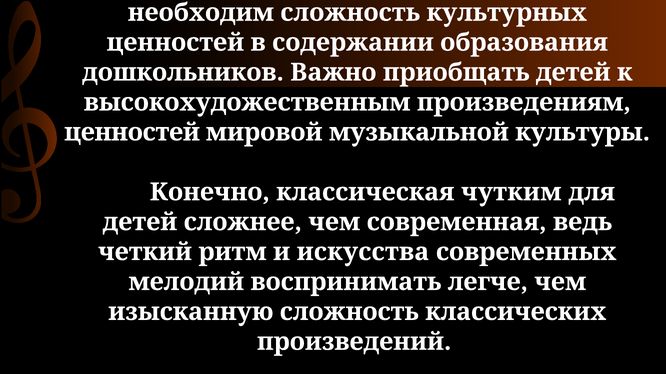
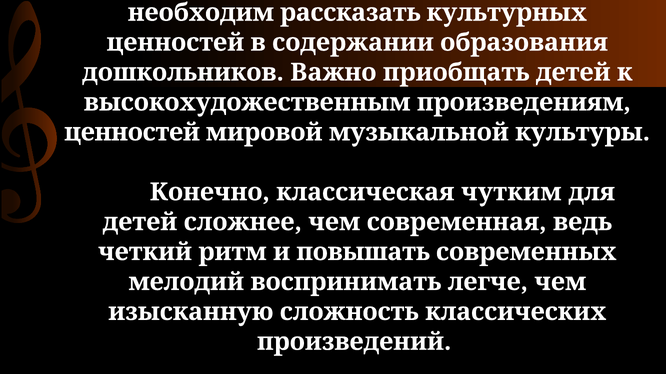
необходим сложность: сложность -> рассказать (350, 13)
искусства: искусства -> повышать (363, 252)
